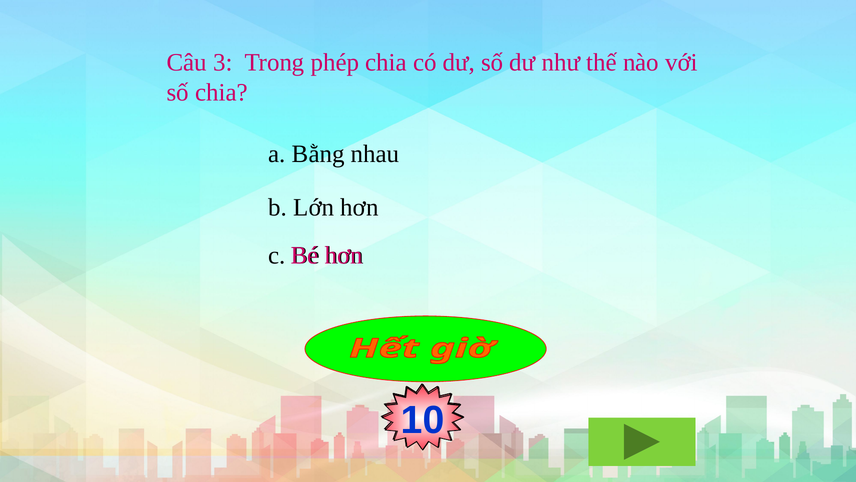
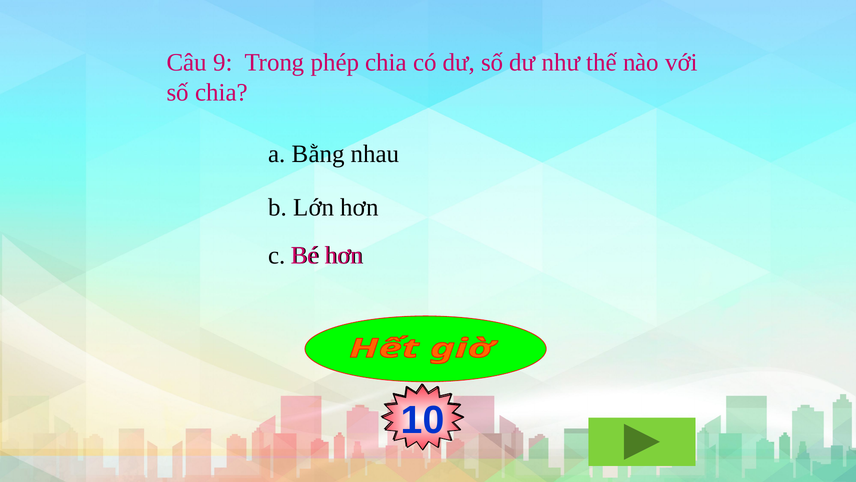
3: 3 -> 9 (223, 63)
